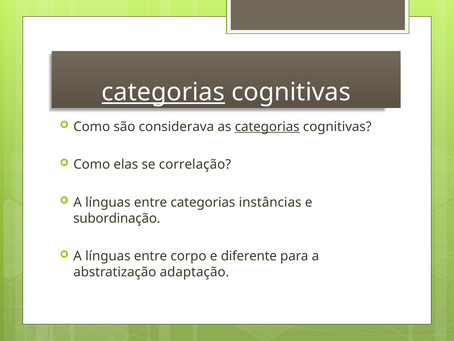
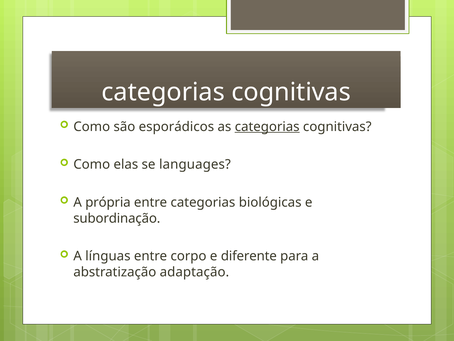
categorias underline: present -> none (163, 92)
considerava: considerava -> esporádicos (176, 127)
correlação: correlação -> languages (195, 164)
línguas: línguas -> própria (108, 202)
instâncias: instâncias -> biológicas (270, 202)
